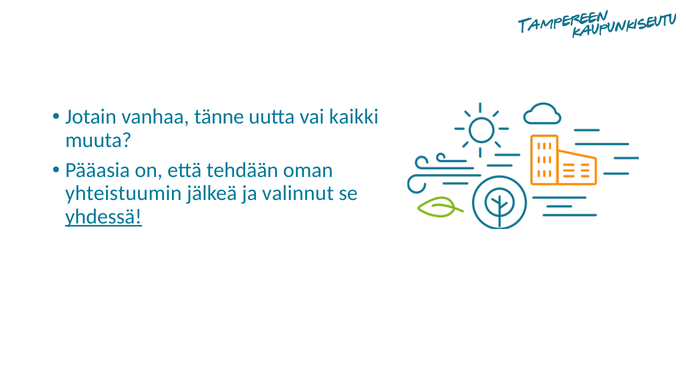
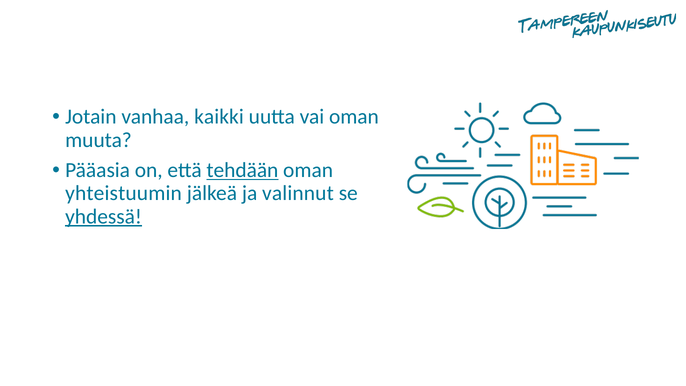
tänne: tänne -> kaikki (219, 117)
vai kaikki: kaikki -> oman (354, 117)
tehdään underline: none -> present (242, 170)
